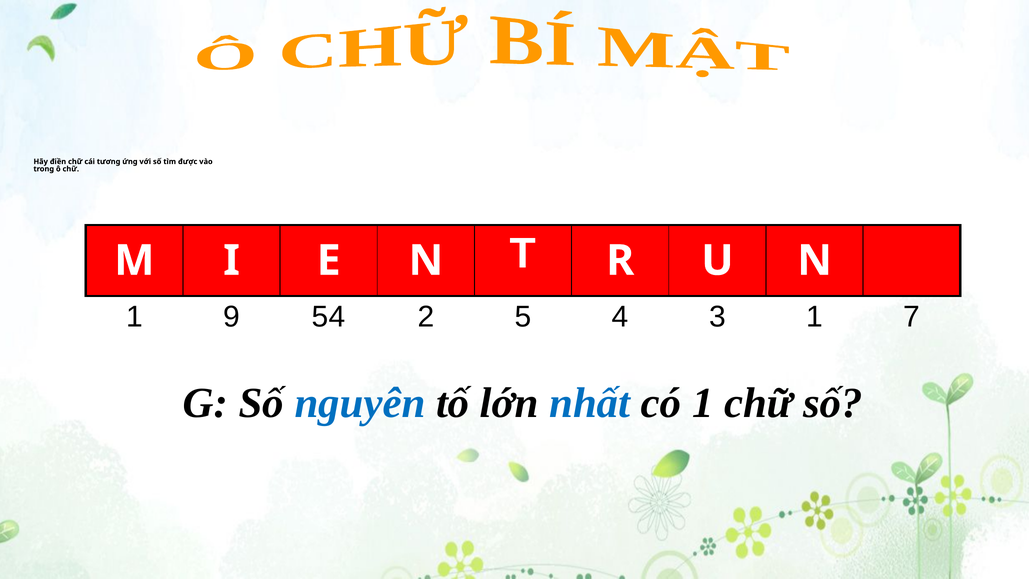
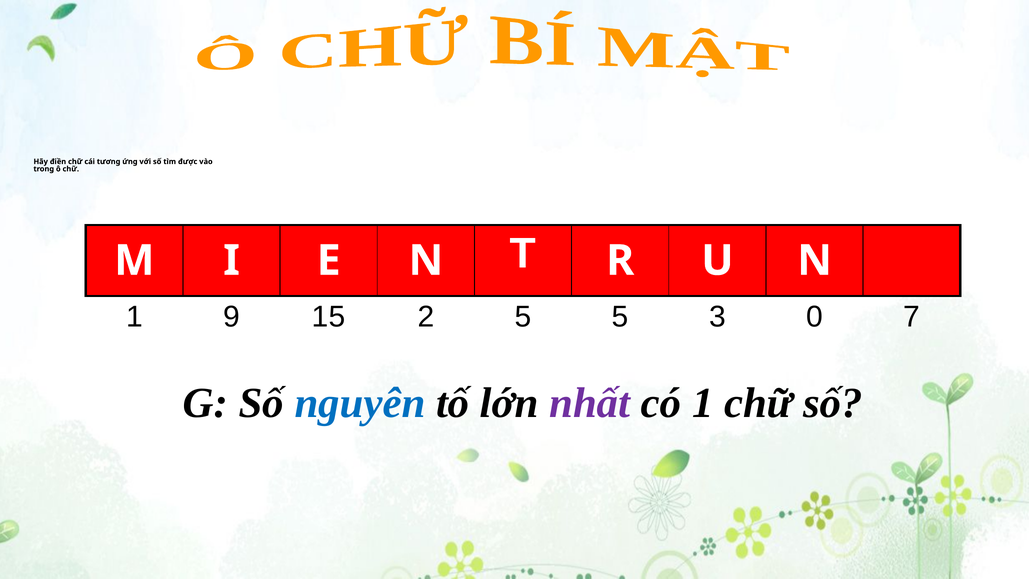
54: 54 -> 15 (329, 317)
5 4: 4 -> 5 (620, 317)
3 1: 1 -> 0 (815, 317)
nhất colour: blue -> purple (590, 403)
